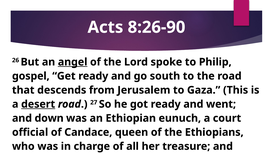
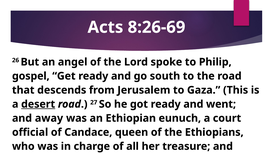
8:26-90: 8:26-90 -> 8:26-69 (157, 27)
angel underline: present -> none (73, 62)
down: down -> away (49, 118)
